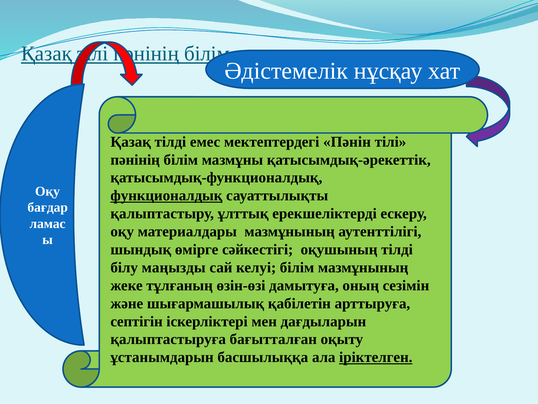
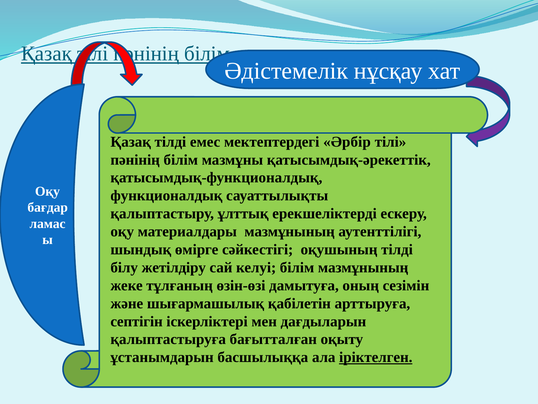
Пәнін: Пәнін -> Әрбір (347, 142)
функционалдық underline: present -> none (166, 195)
маңызды: маңызды -> жетілдіру (174, 267)
